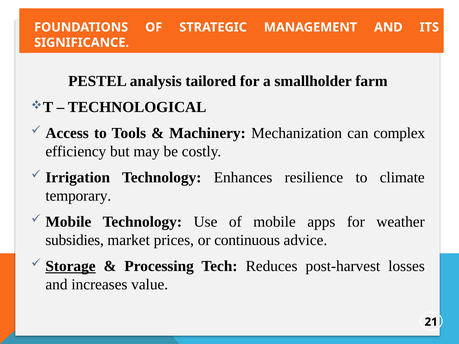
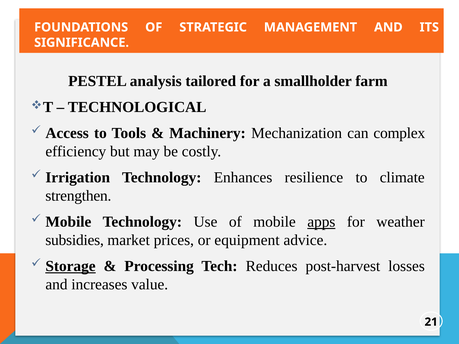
temporary: temporary -> strengthen (78, 196)
apps underline: none -> present (321, 222)
continuous: continuous -> equipment (247, 240)
